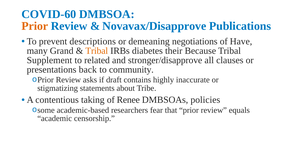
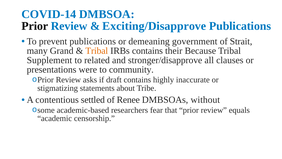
COVID-60: COVID-60 -> COVID-14 (49, 14)
Prior colour: orange -> black (35, 26)
Novavax/Disapprove: Novavax/Disapprove -> Exciting/Disapprove (154, 26)
prevent descriptions: descriptions -> publications (93, 41)
negotiations: negotiations -> government (195, 41)
Have: Have -> Strait (241, 41)
IRBs diabetes: diabetes -> contains (147, 51)
back: back -> were (88, 69)
taking: taking -> settled (93, 100)
policies: policies -> without (205, 100)
